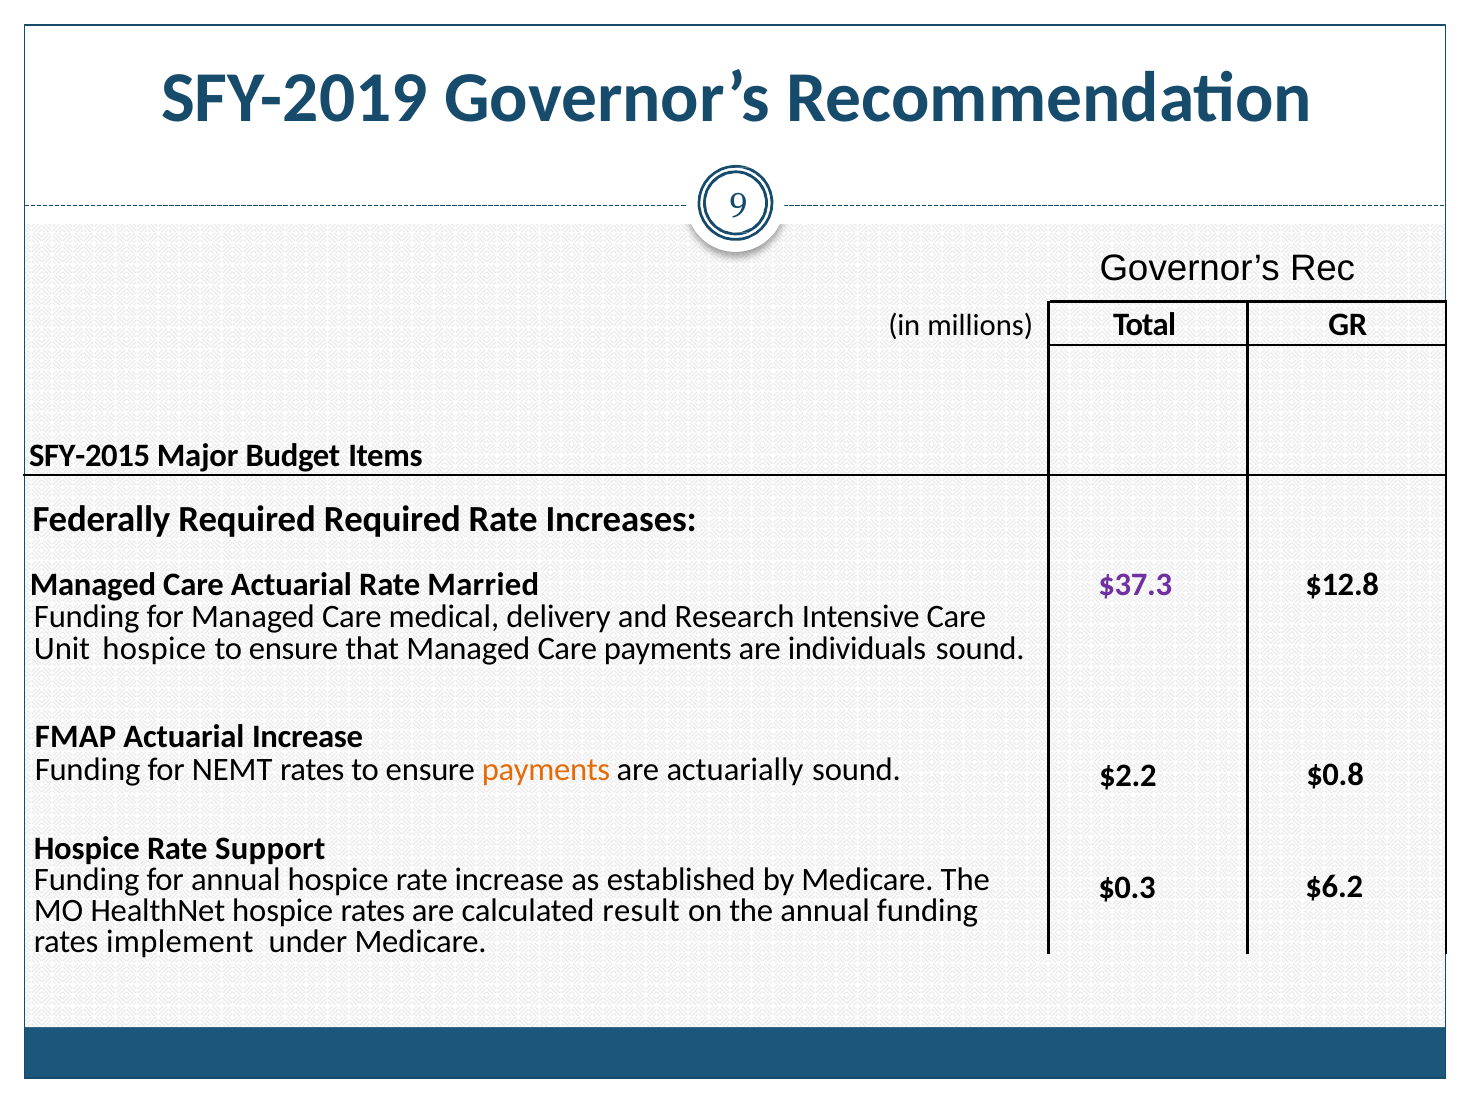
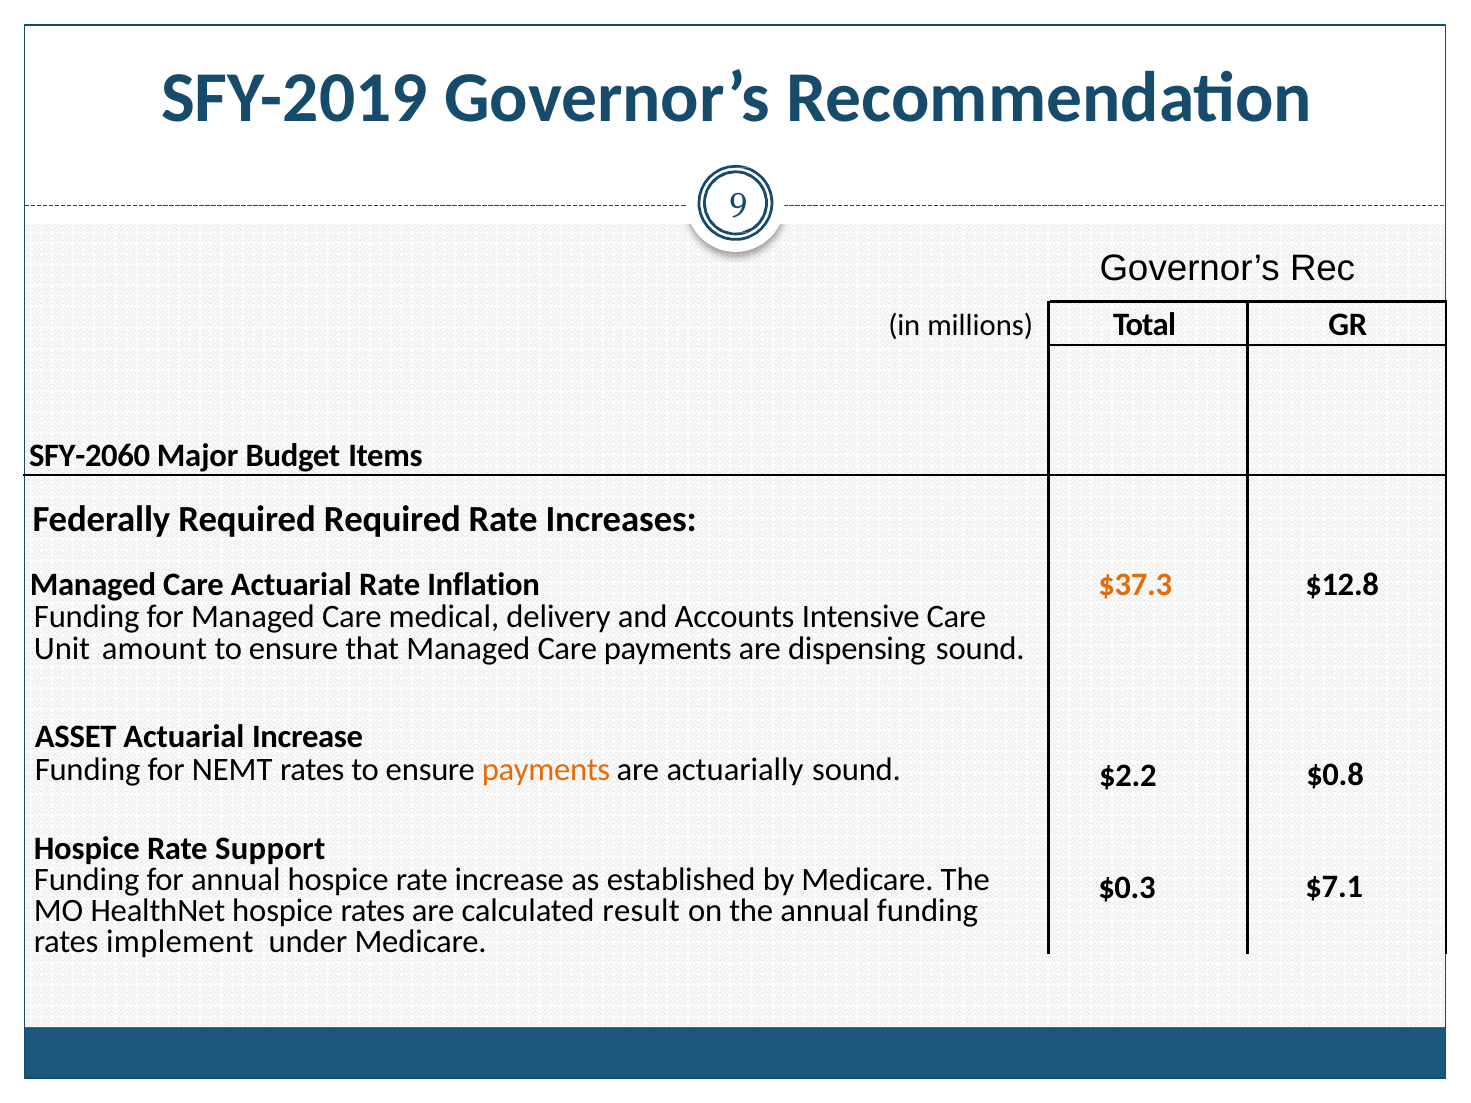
SFY-2015: SFY-2015 -> SFY-2060 (90, 455)
Married: Married -> Inflation (484, 585)
$37.3 colour: purple -> orange (1135, 585)
Research: Research -> Accounts (735, 617)
Unit hospice: hospice -> amount (154, 649)
individuals: individuals -> dispensing (857, 649)
FMAP: FMAP -> ASSET (76, 737)
$6.2: $6.2 -> $7.1 (1334, 887)
